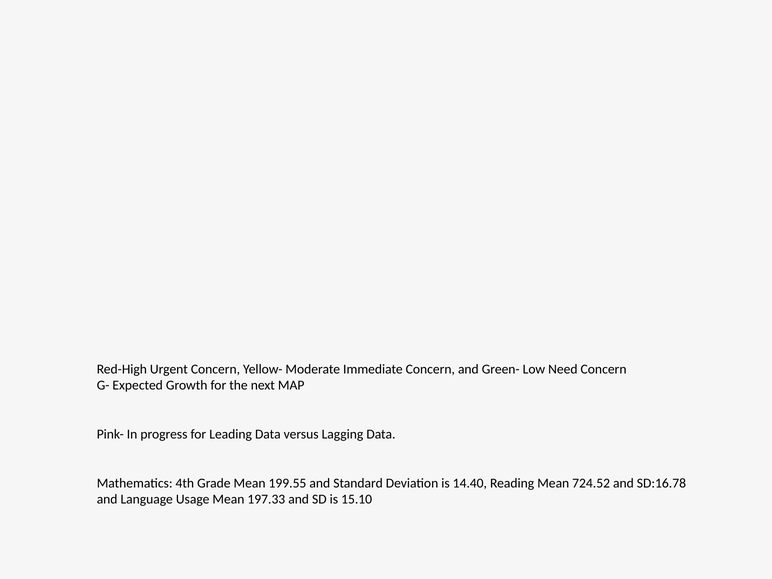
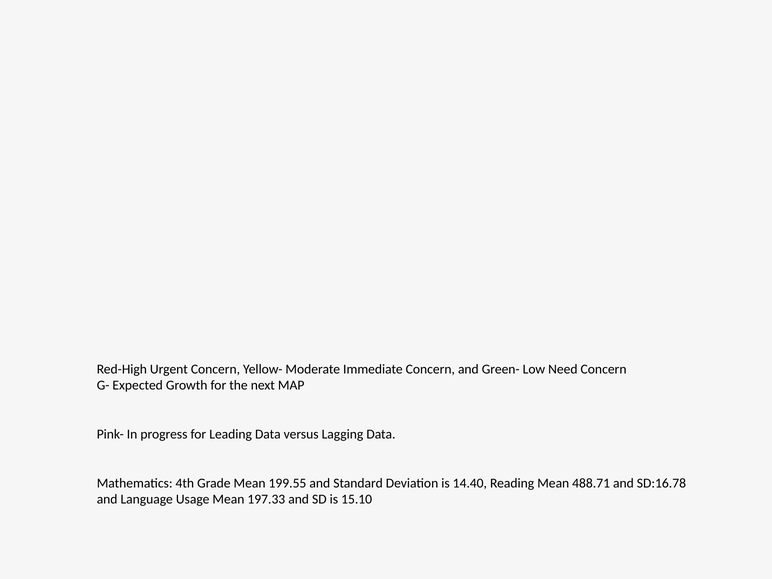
724.52: 724.52 -> 488.71 (591, 483)
